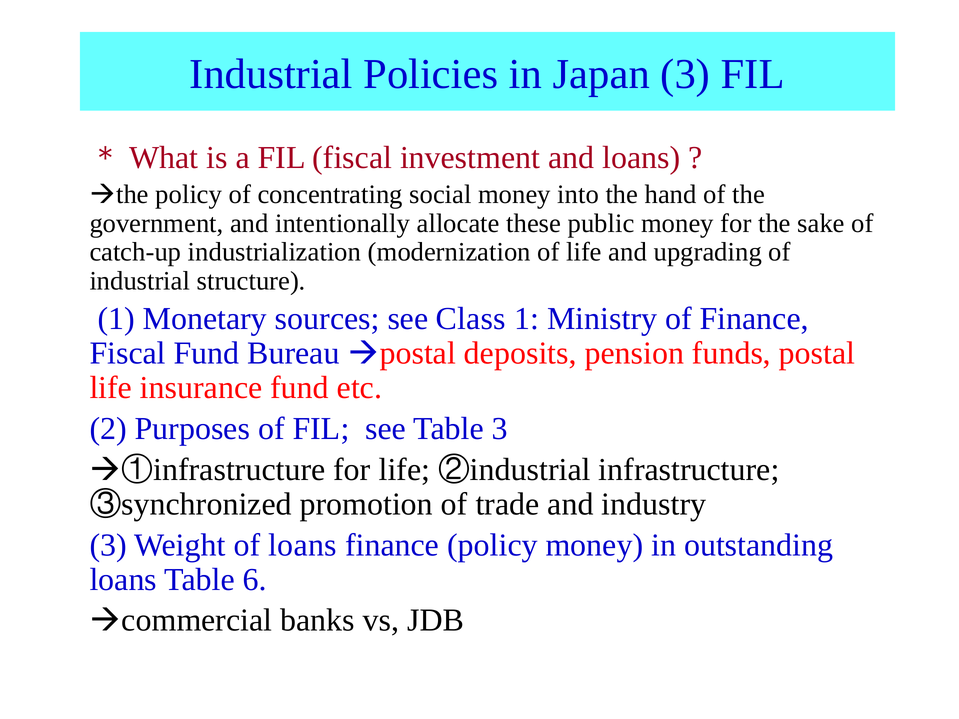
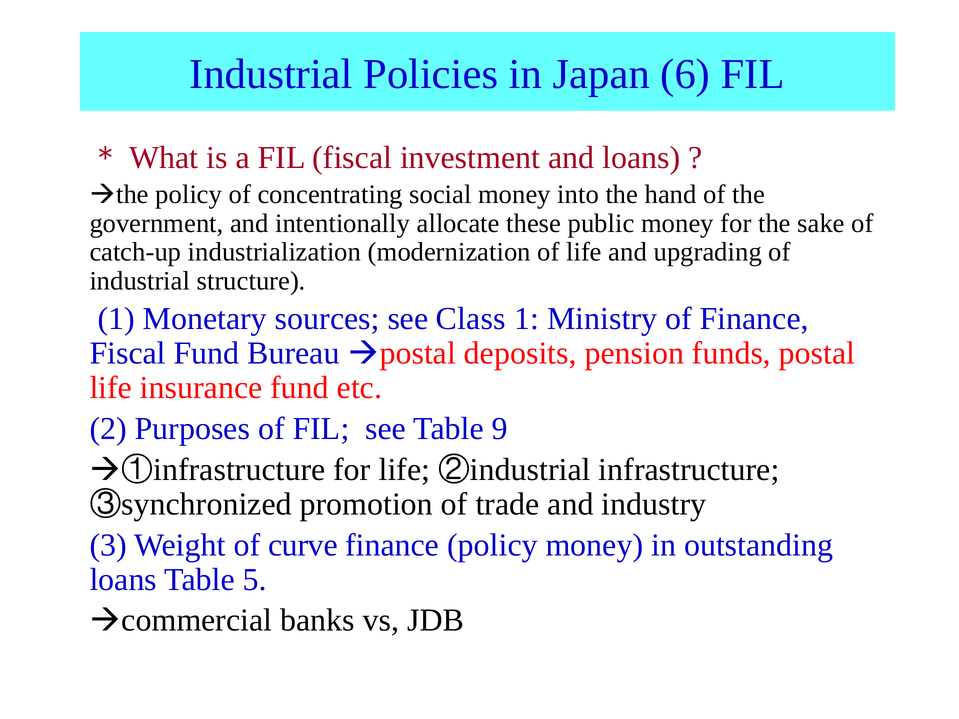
Japan 3: 3 -> 6 (685, 74)
Table 3: 3 -> 9 (500, 429)
of loans: loans -> curve (303, 545)
6: 6 -> 5 (255, 580)
